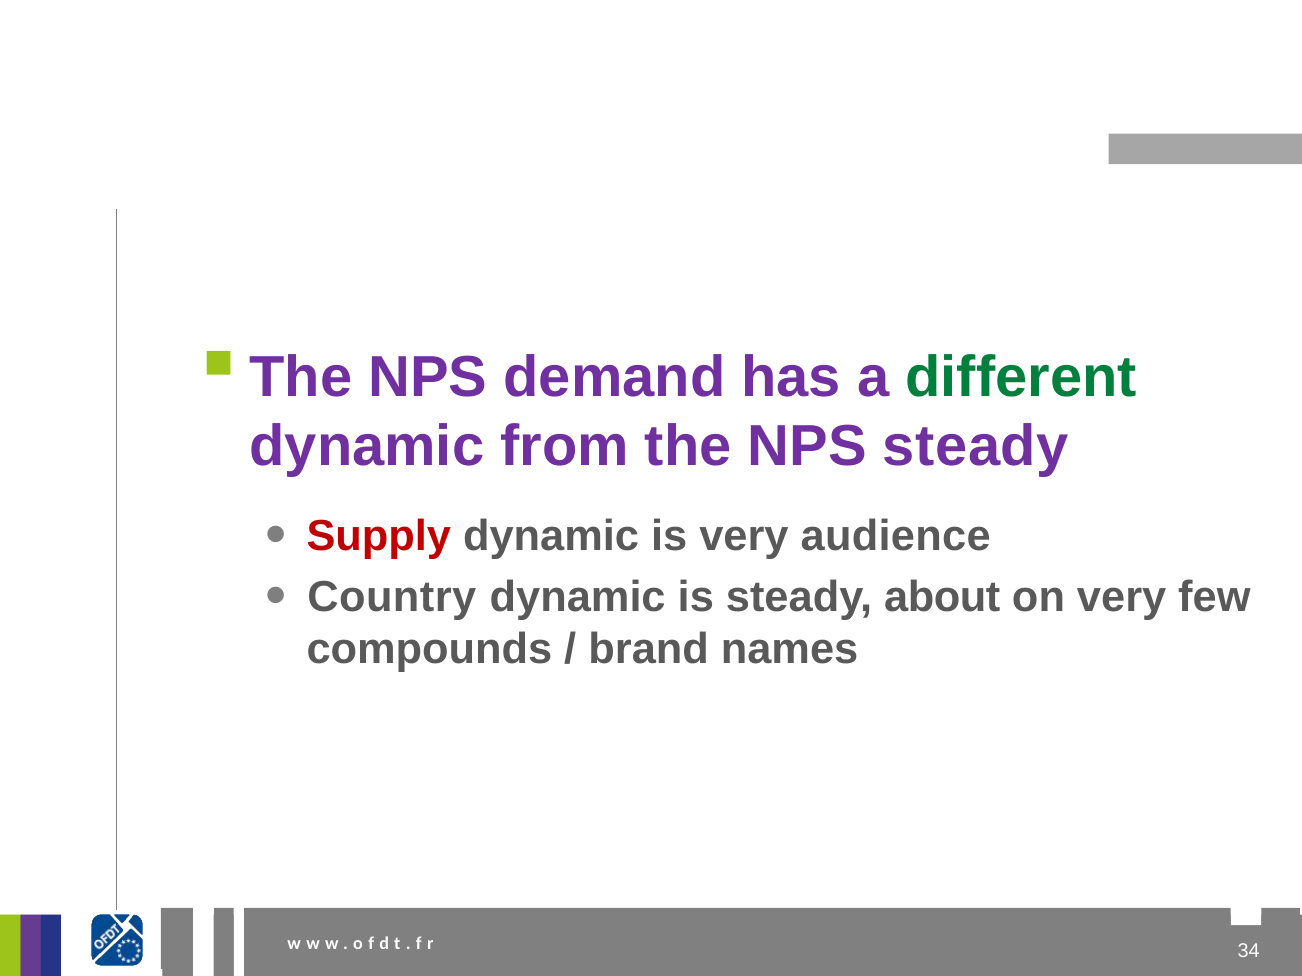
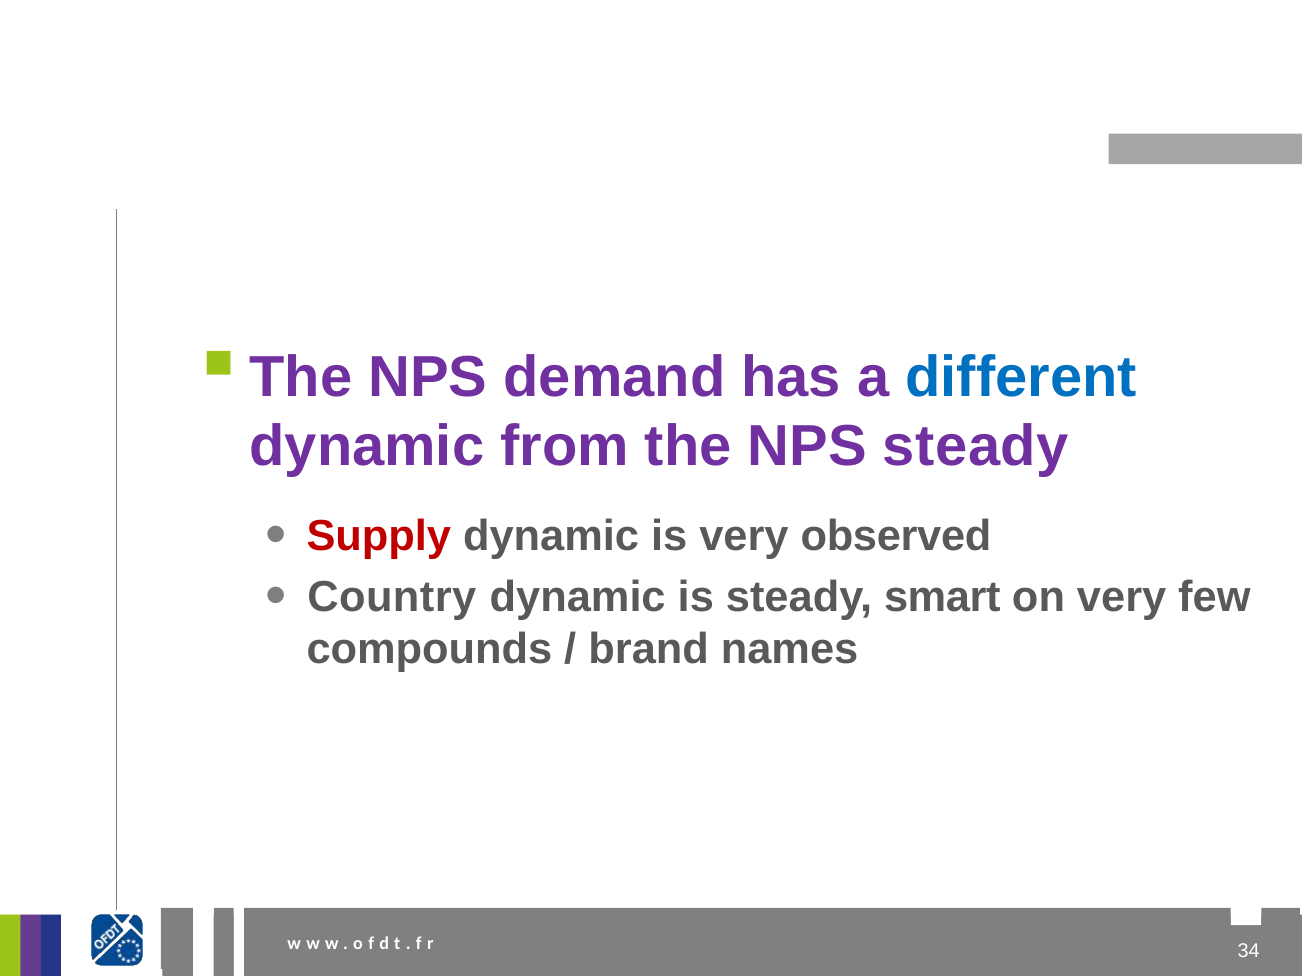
different colour: green -> blue (1021, 377)
audience: audience -> observed (896, 537)
about: about -> smart (942, 598)
